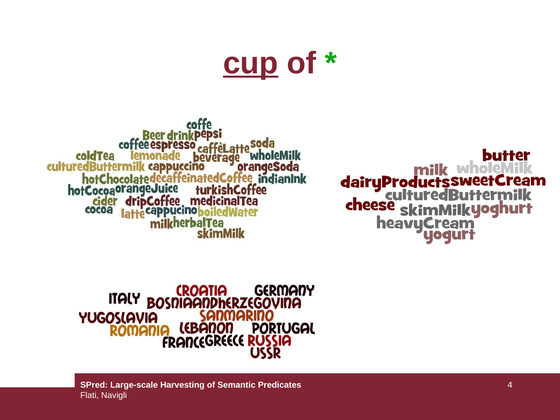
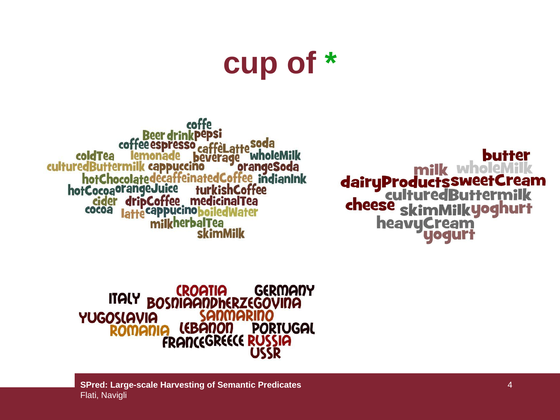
cup underline: present -> none (251, 63)
